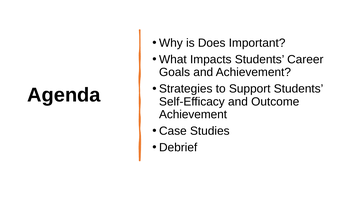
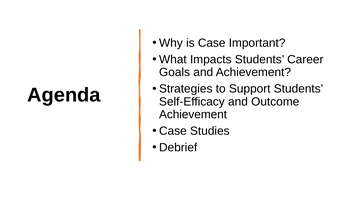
is Does: Does -> Case (212, 43)
